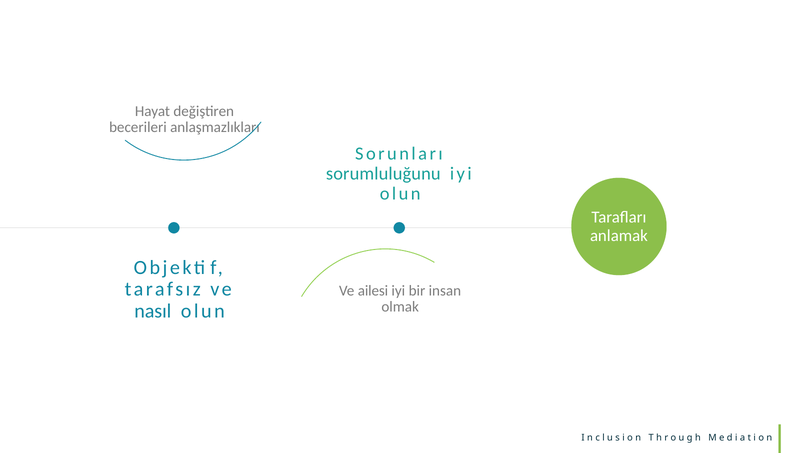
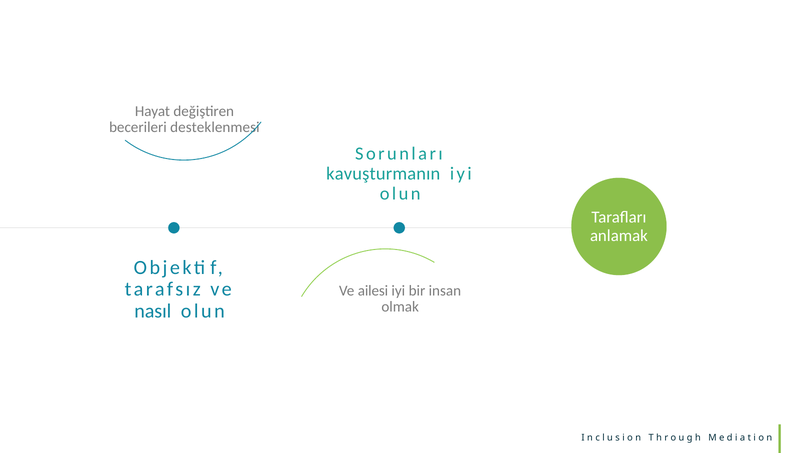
anlaşmazlıkları: anlaşmazlıkları -> desteklenmesi (215, 127)
sorumluluğunu: sorumluluğunu -> kavuşturmanın (383, 174)
